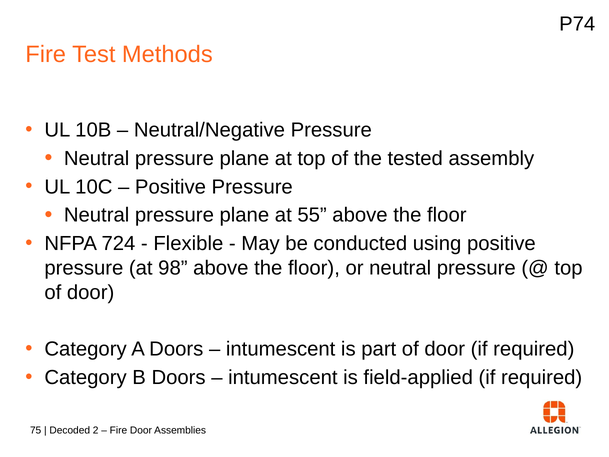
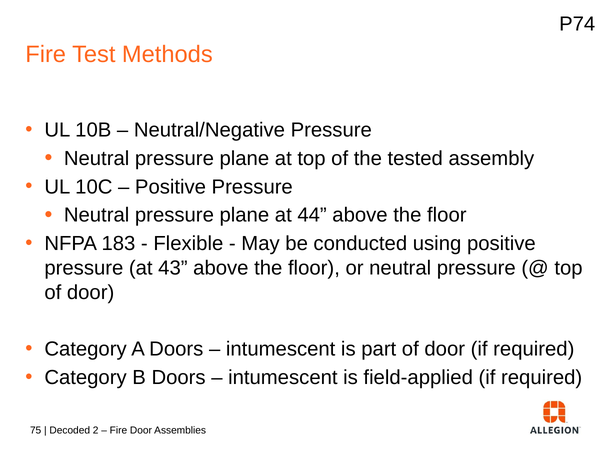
55: 55 -> 44 (312, 215)
724: 724 -> 183 (118, 244)
98: 98 -> 43 (173, 268)
